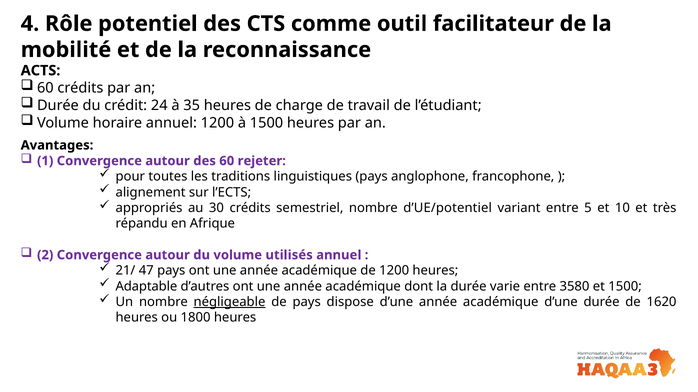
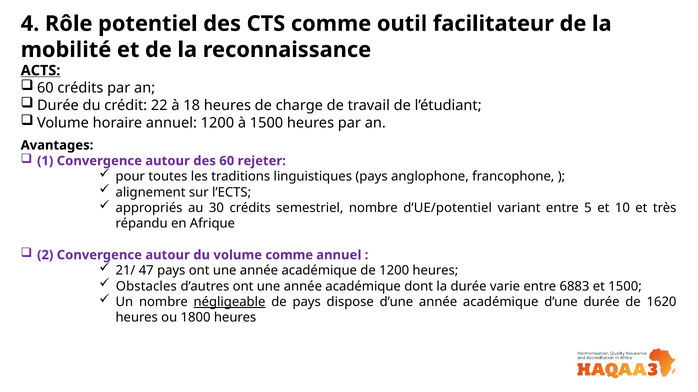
ACTS underline: none -> present (41, 71)
24: 24 -> 22 (159, 106)
35: 35 -> 18 (192, 106)
volume utilisés: utilisés -> comme (289, 255)
Adaptable: Adaptable -> Obstacles (146, 287)
3580: 3580 -> 6883 (574, 287)
